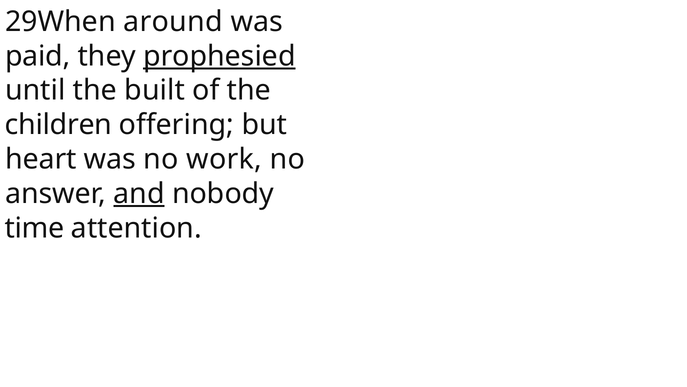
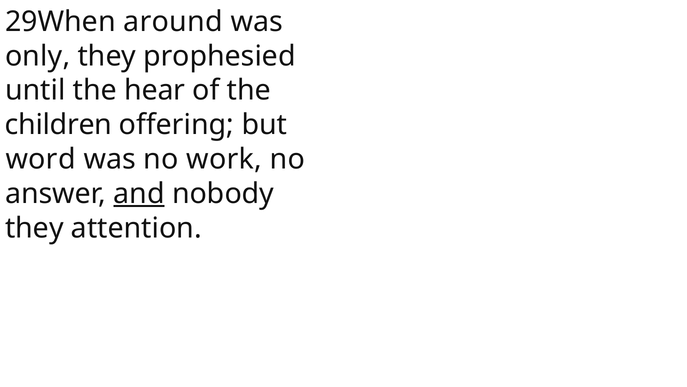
paid: paid -> only (38, 56)
prophesied underline: present -> none (219, 56)
built: built -> hear (155, 90)
heart: heart -> word (41, 159)
time: time -> they (34, 228)
